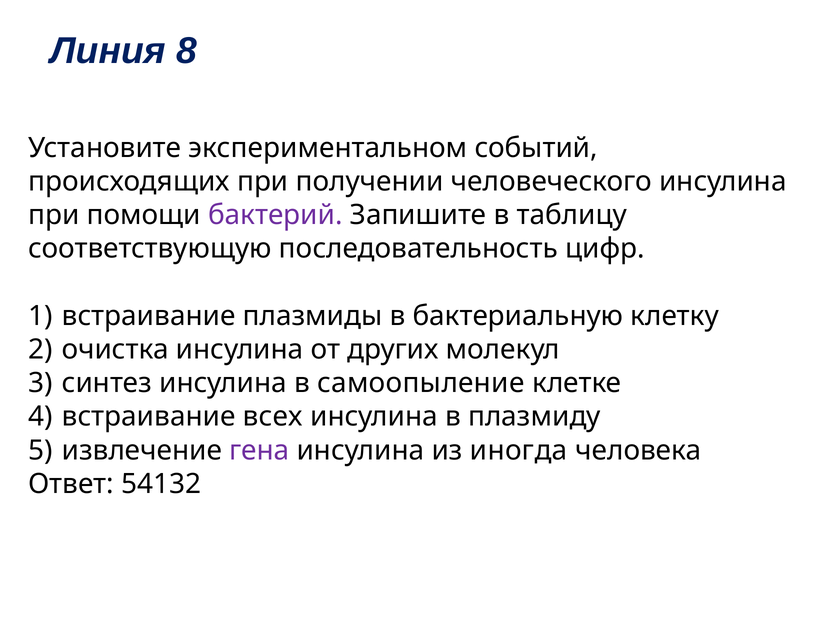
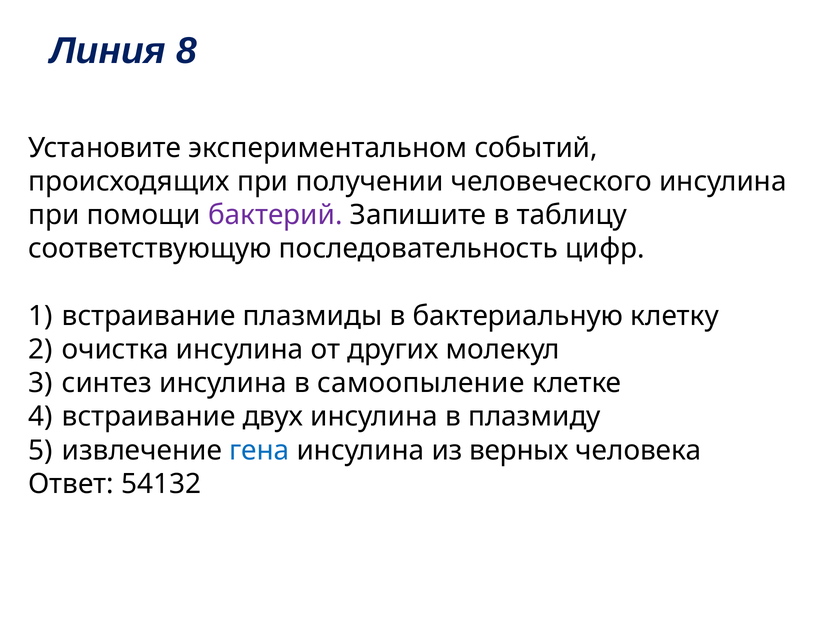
всех: всех -> двух (273, 416)
гена colour: purple -> blue (259, 450)
иногда: иногда -> верных (519, 450)
